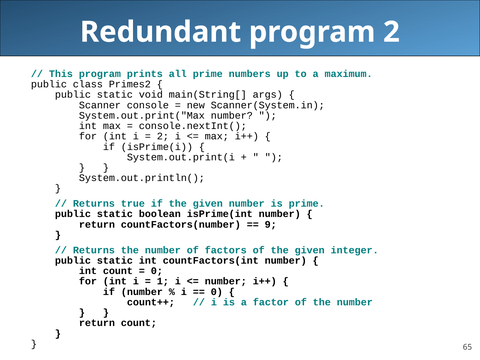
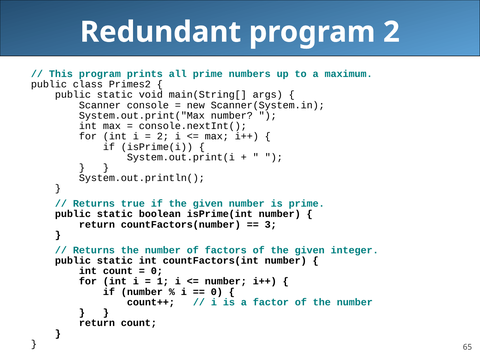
9: 9 -> 3 (271, 224)
